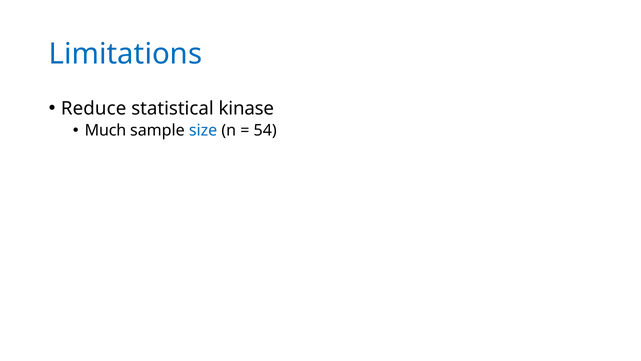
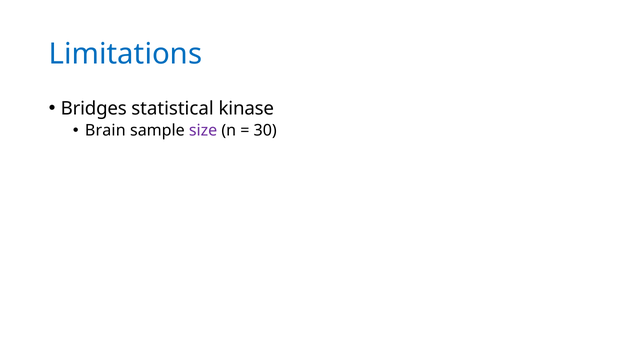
Reduce: Reduce -> Bridges (94, 108)
Much: Much -> Brain (105, 130)
size colour: blue -> purple (203, 130)
54: 54 -> 30 (265, 130)
